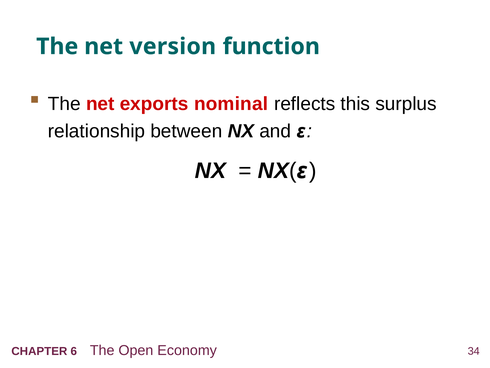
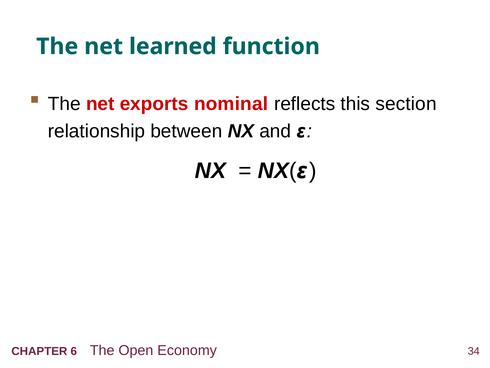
version: version -> learned (173, 46)
surplus: surplus -> section (406, 104)
